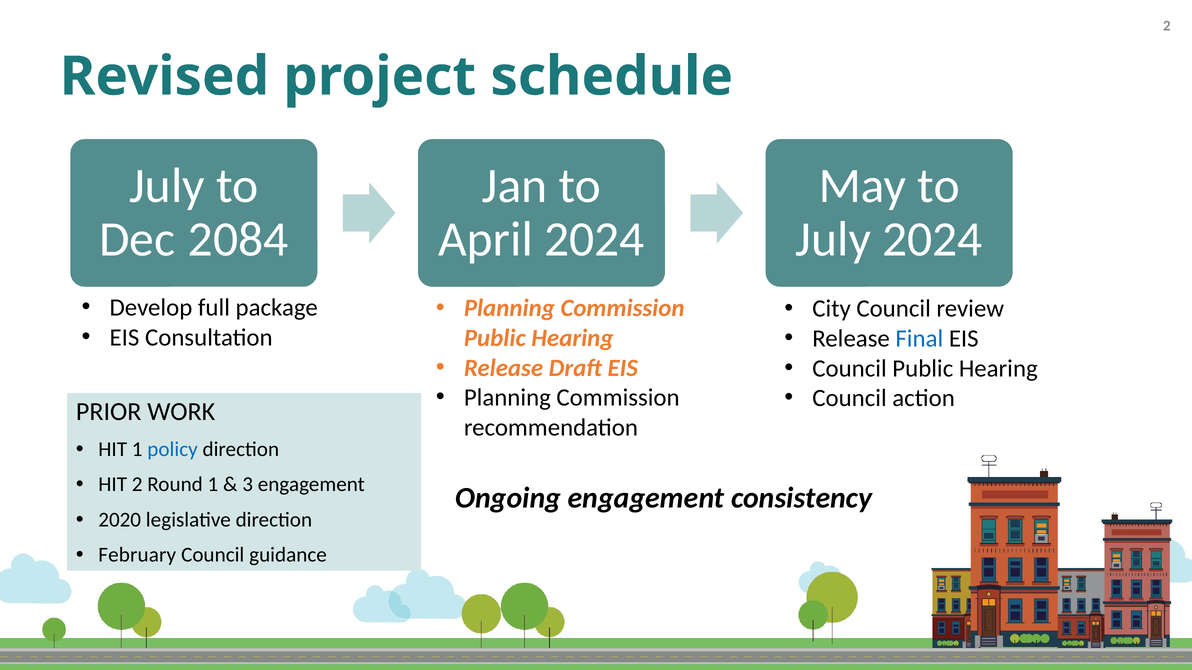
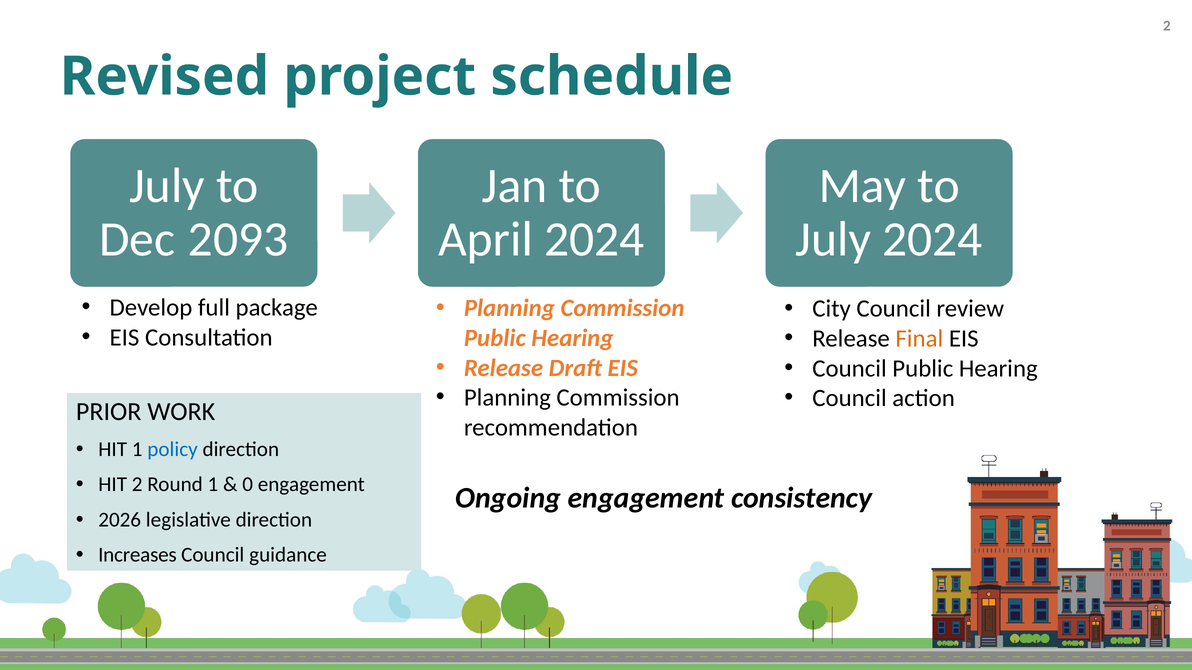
2084: 2084 -> 2093 (238, 240)
Final colour: blue -> orange (919, 339)
3: 3 -> 0 (248, 485)
2020: 2020 -> 2026 (120, 520)
February: February -> Increases (137, 555)
